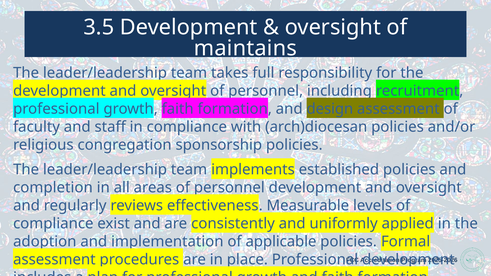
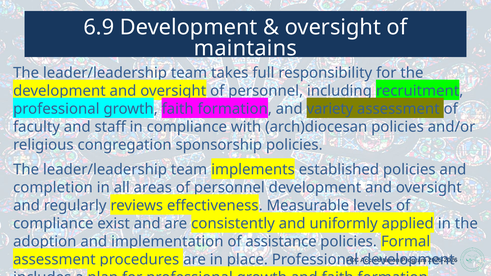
3.5: 3.5 -> 6.9 (99, 27)
design: design -> variety (330, 109)
applicable: applicable -> assistance (281, 242)
